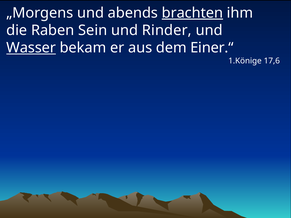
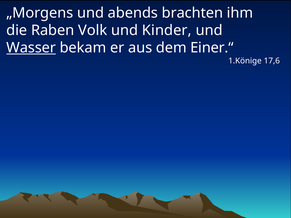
brachten underline: present -> none (192, 13)
Sein: Sein -> Volk (93, 30)
Rinder: Rinder -> Kinder (167, 30)
